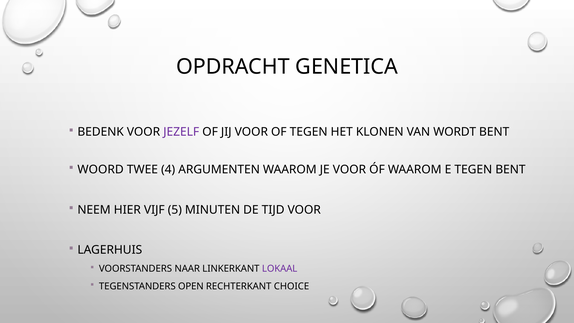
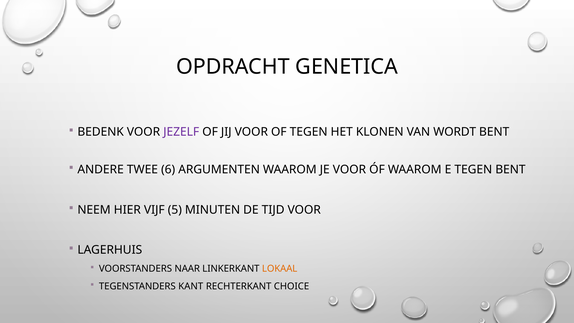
WOORD: WOORD -> ANDERE (101, 169)
4: 4 -> 6 (168, 169)
LOKAAL colour: purple -> orange (280, 269)
OPEN: OPEN -> KANT (191, 286)
